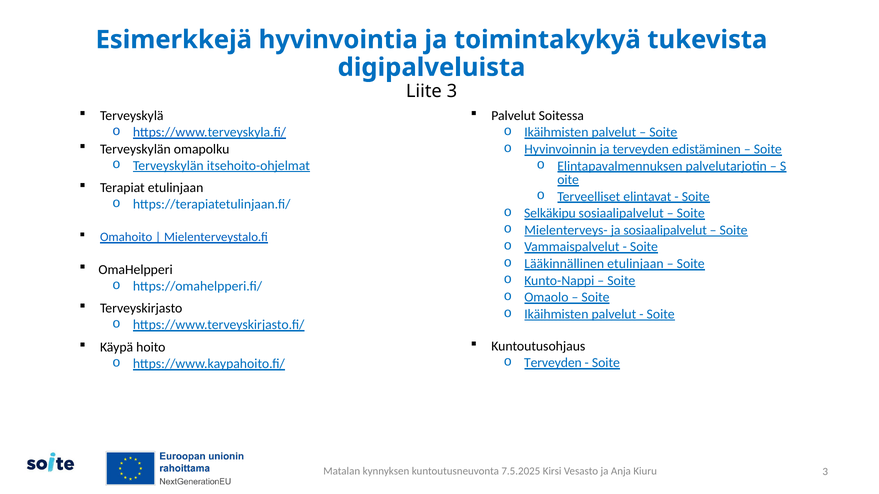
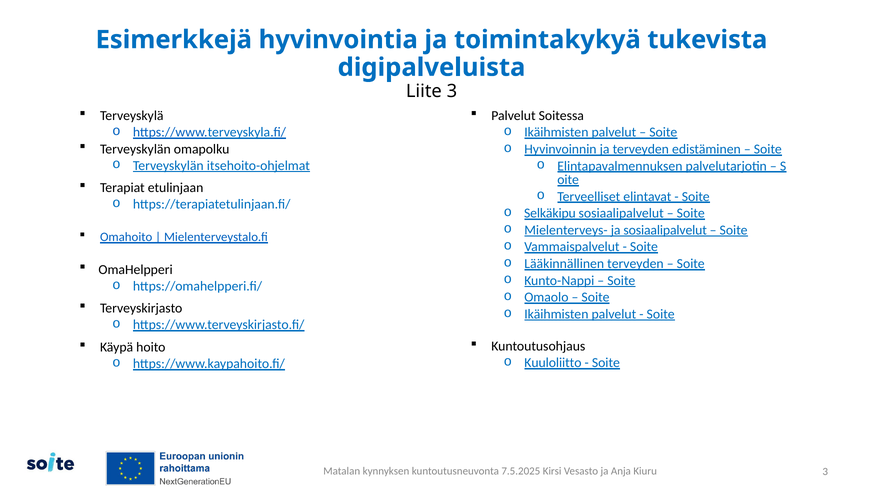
Lääkinnällinen etulinjaan: etulinjaan -> terveyden (635, 264)
Terveyden: Terveyden -> Kuuloliitto (553, 363)
